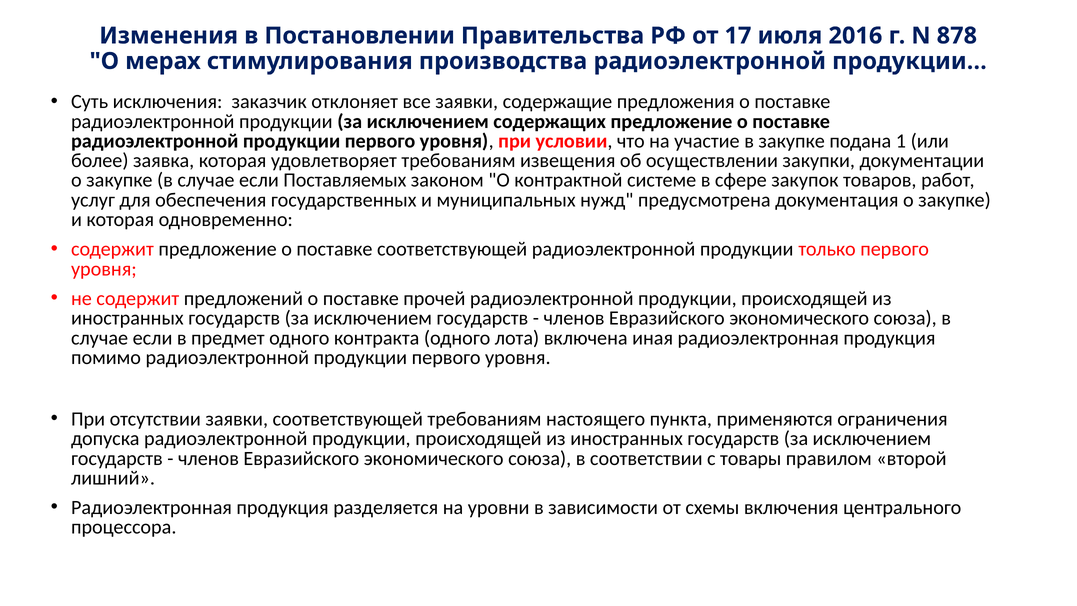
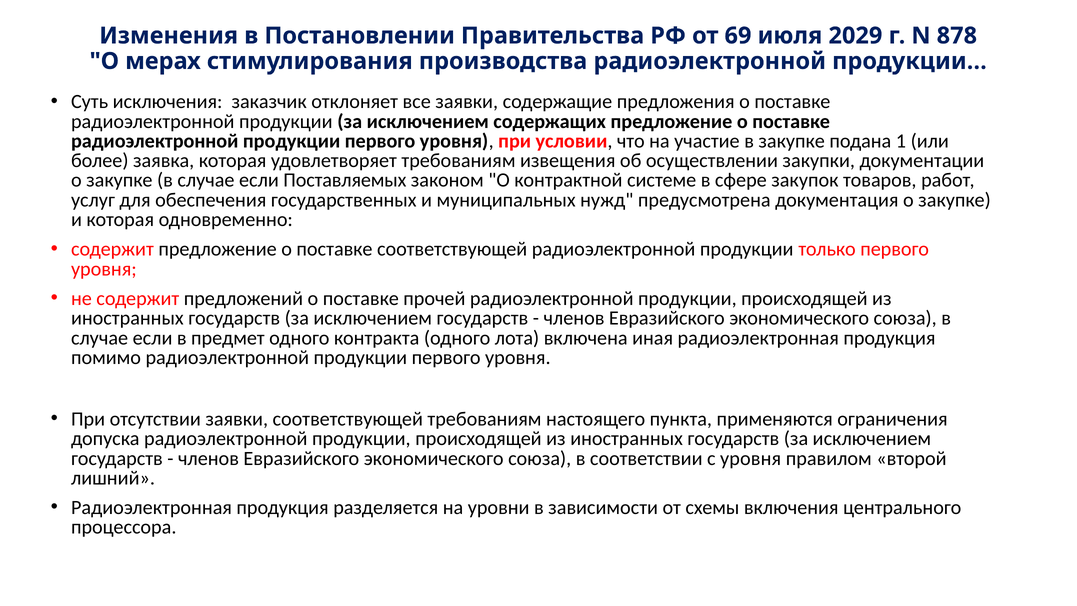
17: 17 -> 69 (738, 36)
2016: 2016 -> 2029 (855, 36)
с товары: товары -> уровня (751, 458)
